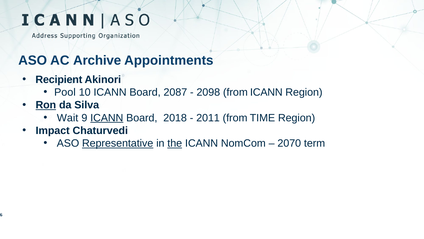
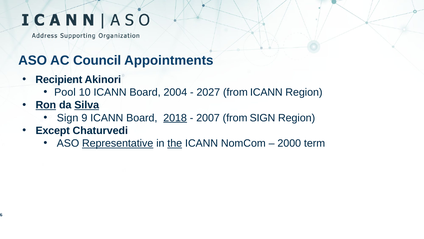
Archive: Archive -> Council (97, 60)
2087: 2087 -> 2004 (175, 92)
2098: 2098 -> 2027 (208, 92)
Silva underline: none -> present (87, 105)
Wait: Wait -> Sign (68, 118)
ICANN underline: present -> none (107, 118)
2018 underline: none -> present (175, 118)
2011: 2011 -> 2007 (208, 118)
from TIME: TIME -> SIGN (262, 118)
Impact: Impact -> Except (53, 130)
2070: 2070 -> 2000 (289, 143)
